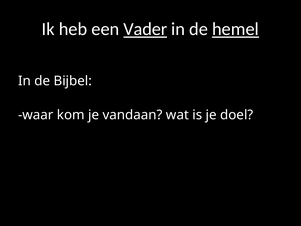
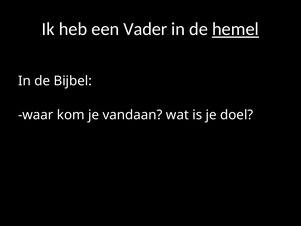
Vader underline: present -> none (145, 29)
